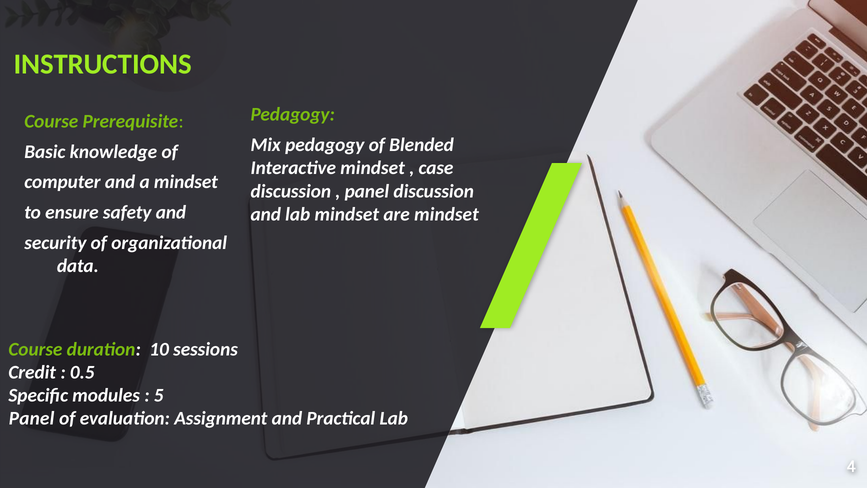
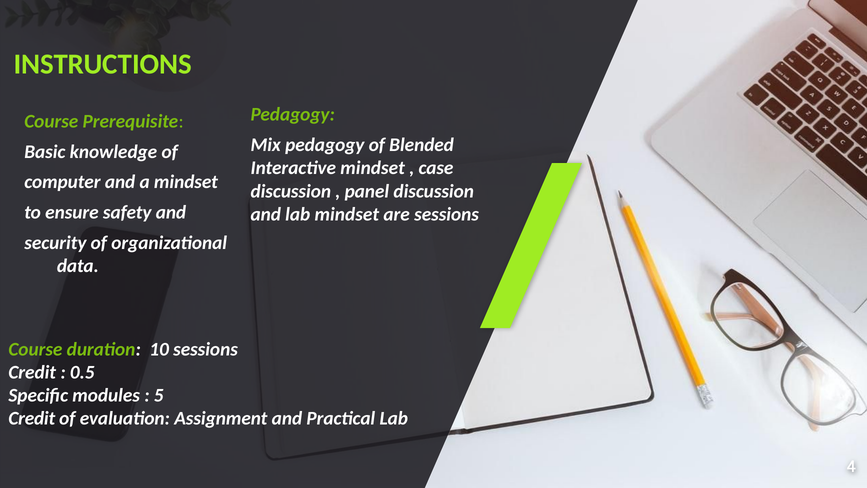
are mindset: mindset -> sessions (447, 214)
Panel: Panel -> Credit (32, 418)
